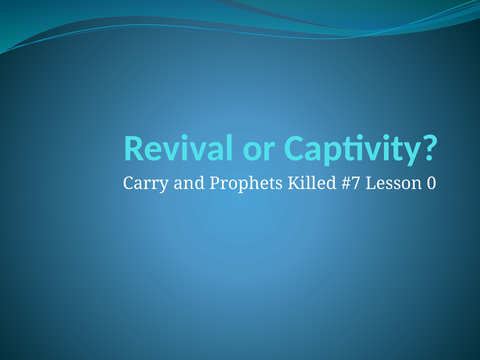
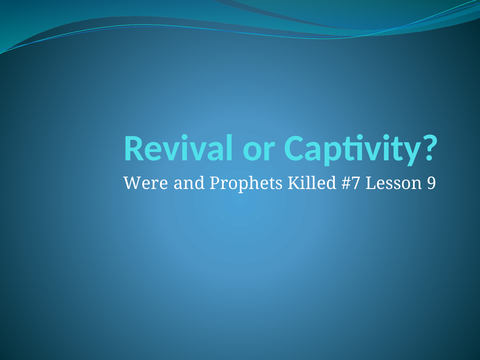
Carry: Carry -> Were (146, 183)
0: 0 -> 9 (432, 183)
